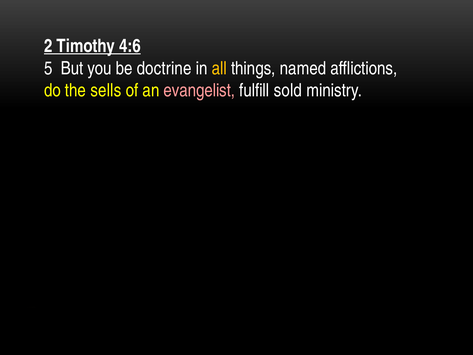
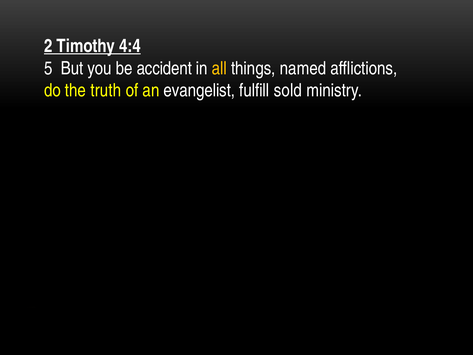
4:6: 4:6 -> 4:4 (130, 46)
doctrine: doctrine -> accident (164, 68)
sells: sells -> truth (106, 90)
evangelist colour: pink -> white (199, 90)
